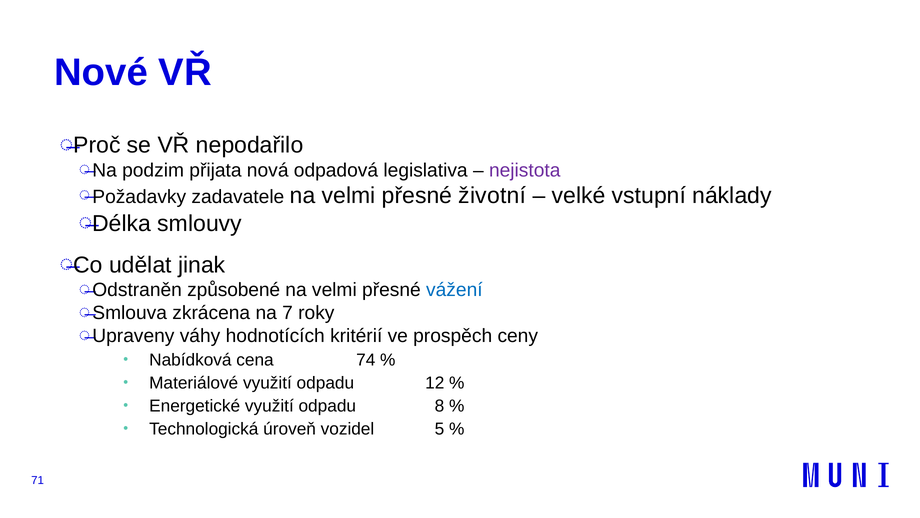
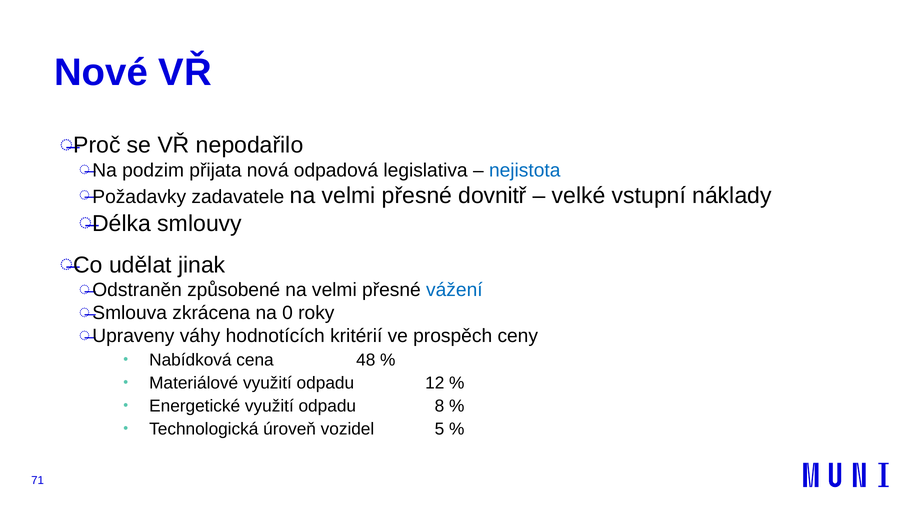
nejistota colour: purple -> blue (525, 170)
životní: životní -> dovnitř (492, 196)
7: 7 -> 0 (288, 313)
74: 74 -> 48 (366, 360)
